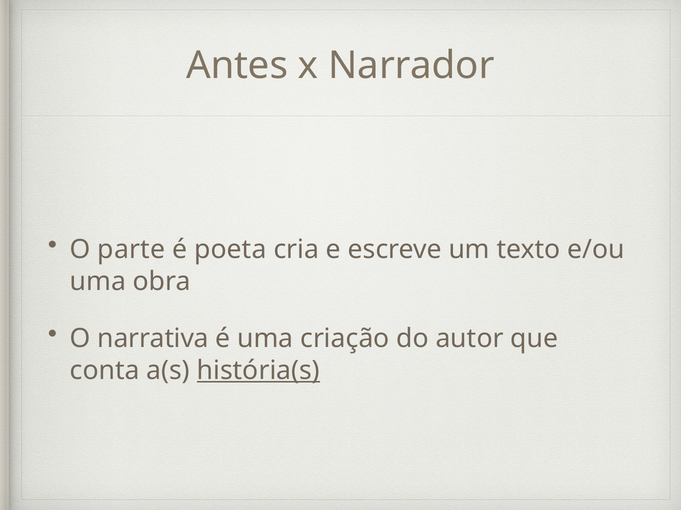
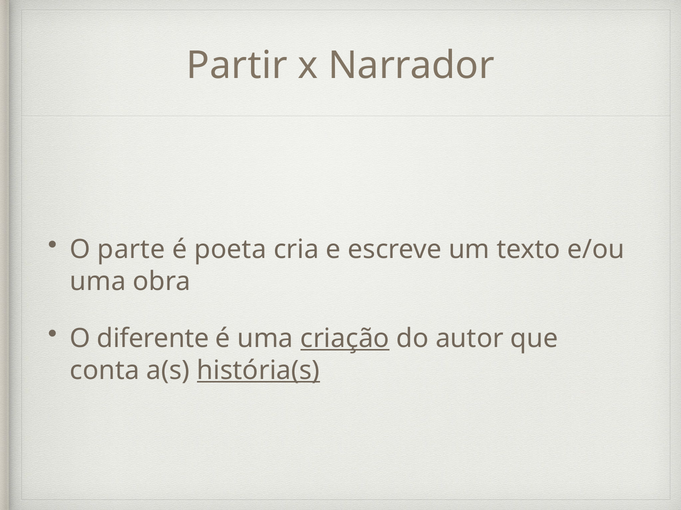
Antes: Antes -> Partir (237, 66)
narrativa: narrativa -> diferente (153, 339)
criação underline: none -> present (345, 339)
